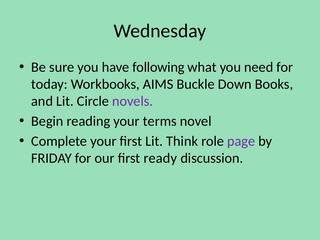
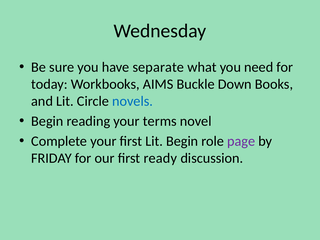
following: following -> separate (158, 67)
novels colour: purple -> blue (133, 101)
Lit Think: Think -> Begin (182, 141)
